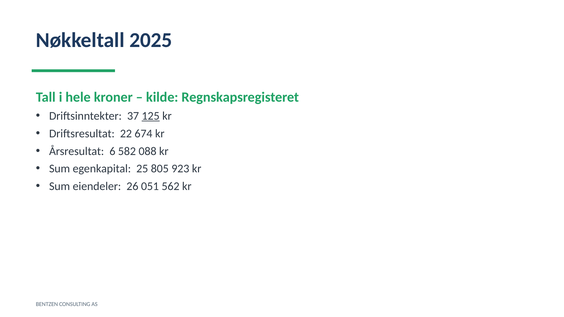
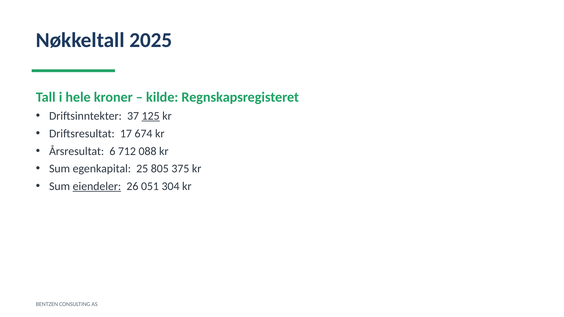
22: 22 -> 17 (126, 134)
582: 582 -> 712 (127, 151)
923: 923 -> 375 (180, 169)
eiendeler underline: none -> present (97, 187)
562: 562 -> 304 (171, 187)
